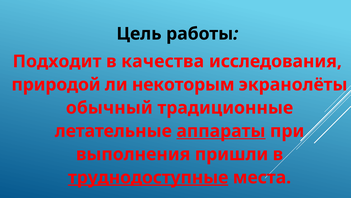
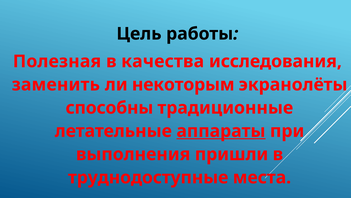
Подходит: Подходит -> Полезная (57, 61)
природой: природой -> заменить (56, 84)
обычный: обычный -> способны (109, 108)
труднодоступные underline: present -> none (148, 177)
